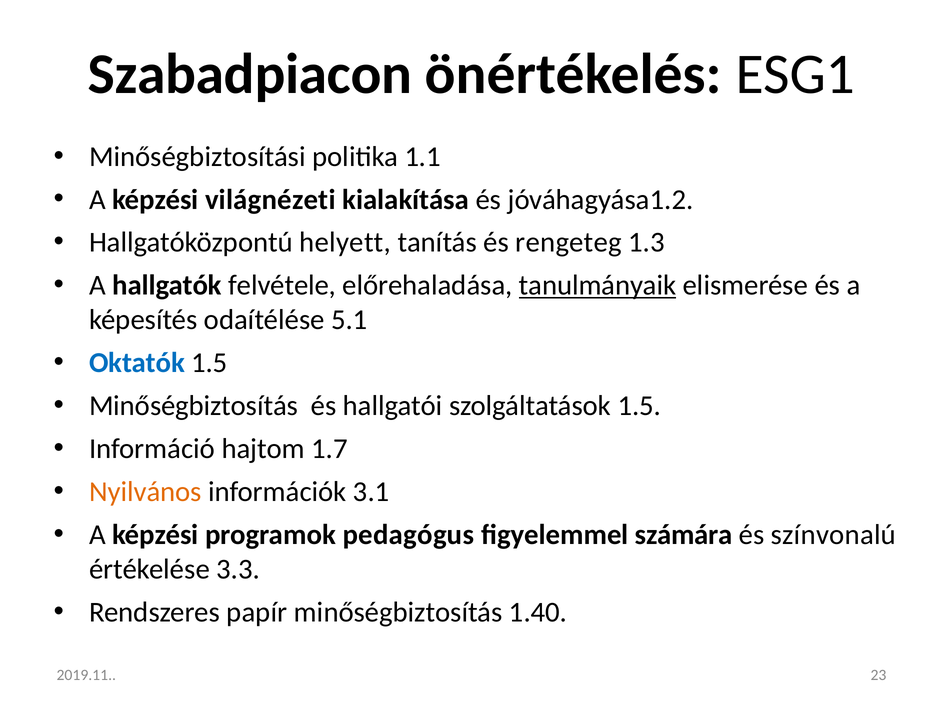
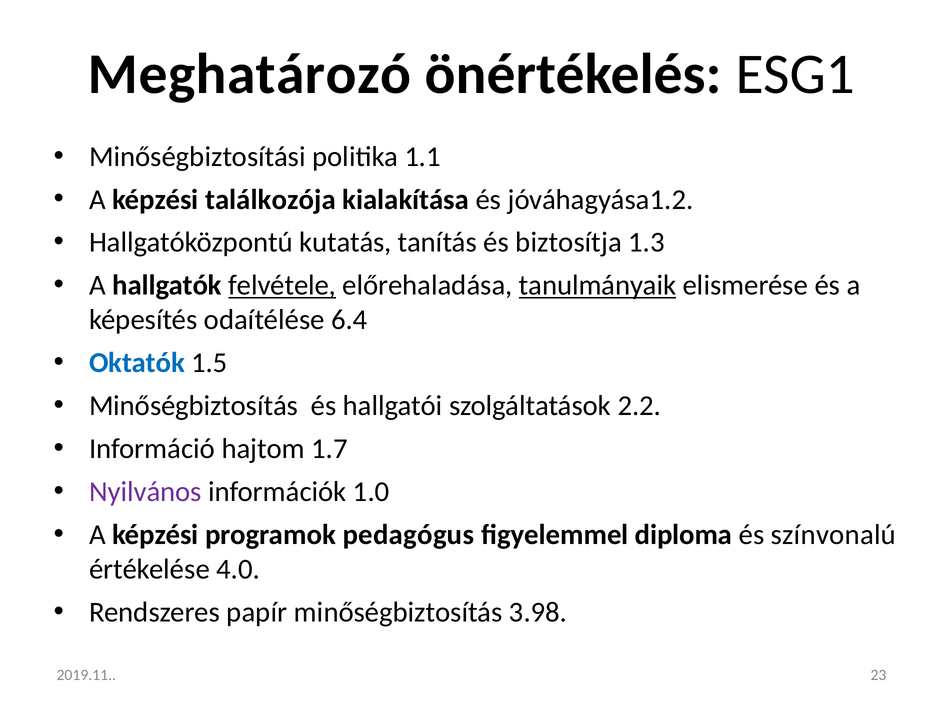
Szabadpiacon: Szabadpiacon -> Meghatározó (250, 74)
világnézeti: világnézeti -> találkozója (270, 200)
helyett: helyett -> kutatás (345, 243)
rengeteg: rengeteg -> biztosítja (569, 243)
felvétele underline: none -> present (282, 285)
5.1: 5.1 -> 6.4 (349, 320)
szolgáltatások 1.5: 1.5 -> 2.2 (639, 406)
Nyilvános colour: orange -> purple (145, 492)
3.1: 3.1 -> 1.0 (371, 492)
számára: számára -> diploma (684, 535)
3.3: 3.3 -> 4.0 (238, 569)
1.40: 1.40 -> 3.98 (538, 612)
